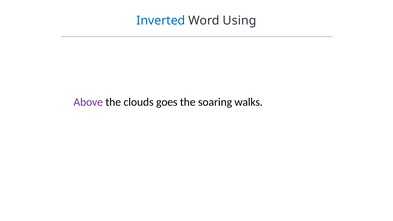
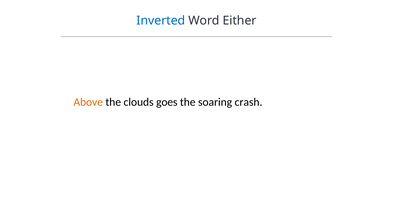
Using: Using -> Either (240, 21)
Above colour: purple -> orange (88, 102)
walks: walks -> crash (249, 102)
